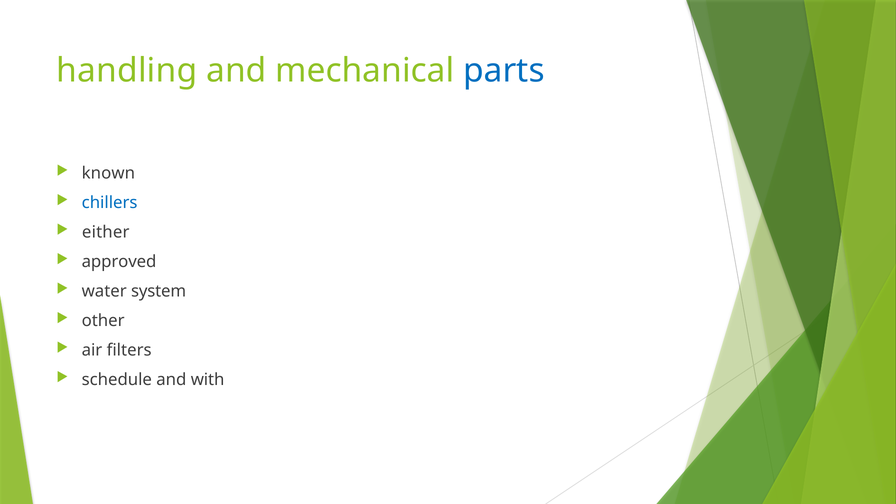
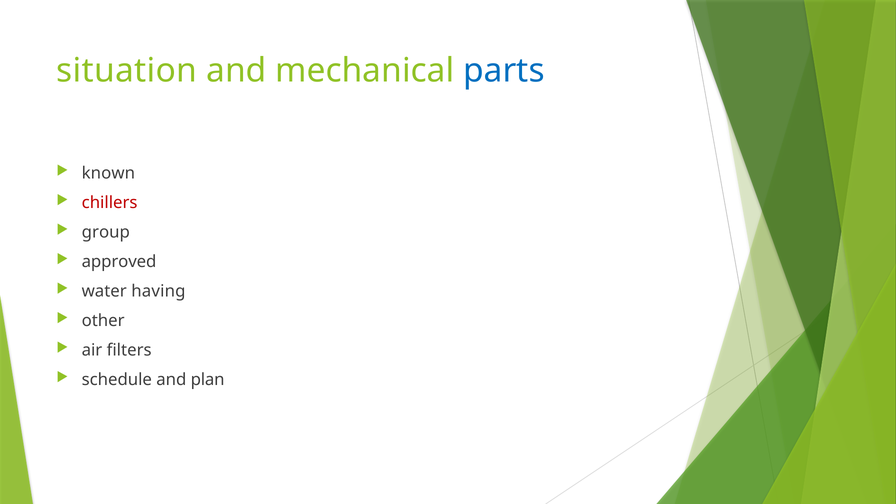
handling: handling -> situation (127, 71)
chillers colour: blue -> red (110, 203)
either: either -> group (106, 232)
system: system -> having (158, 291)
with: with -> plan (208, 380)
